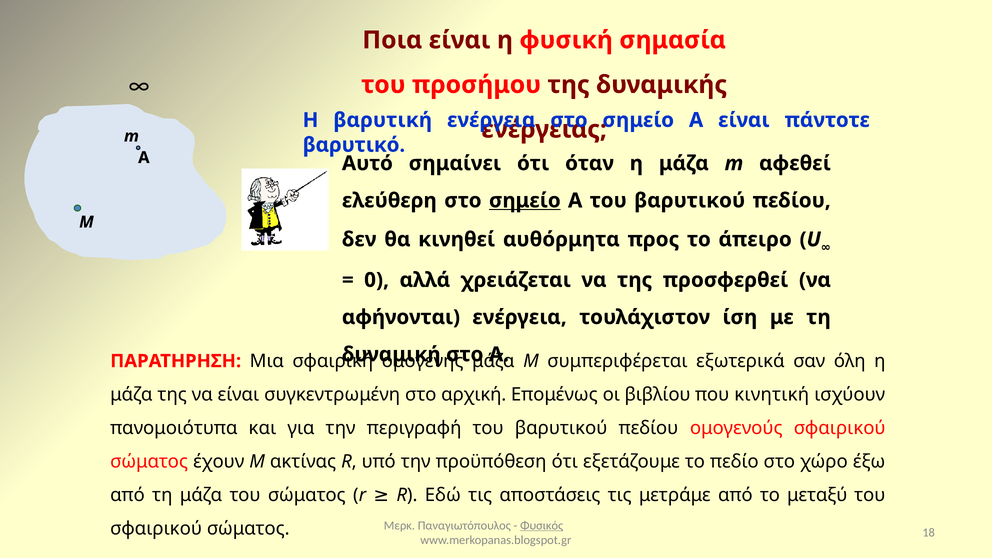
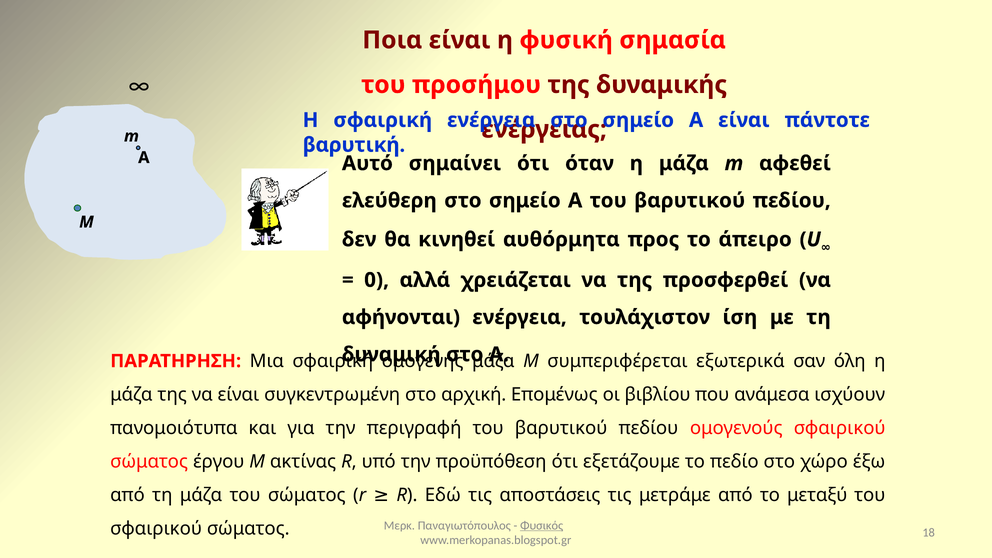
Η βαρυτική: βαρυτική -> σφαιρική (383, 120)
βαρυτικό: βαρυτικό -> βαρυτική (354, 145)
σημείο underline: present -> none (525, 201)
κινητική: κινητική -> ανάμεσα (772, 395)
έχουν: έχουν -> έργου (219, 462)
